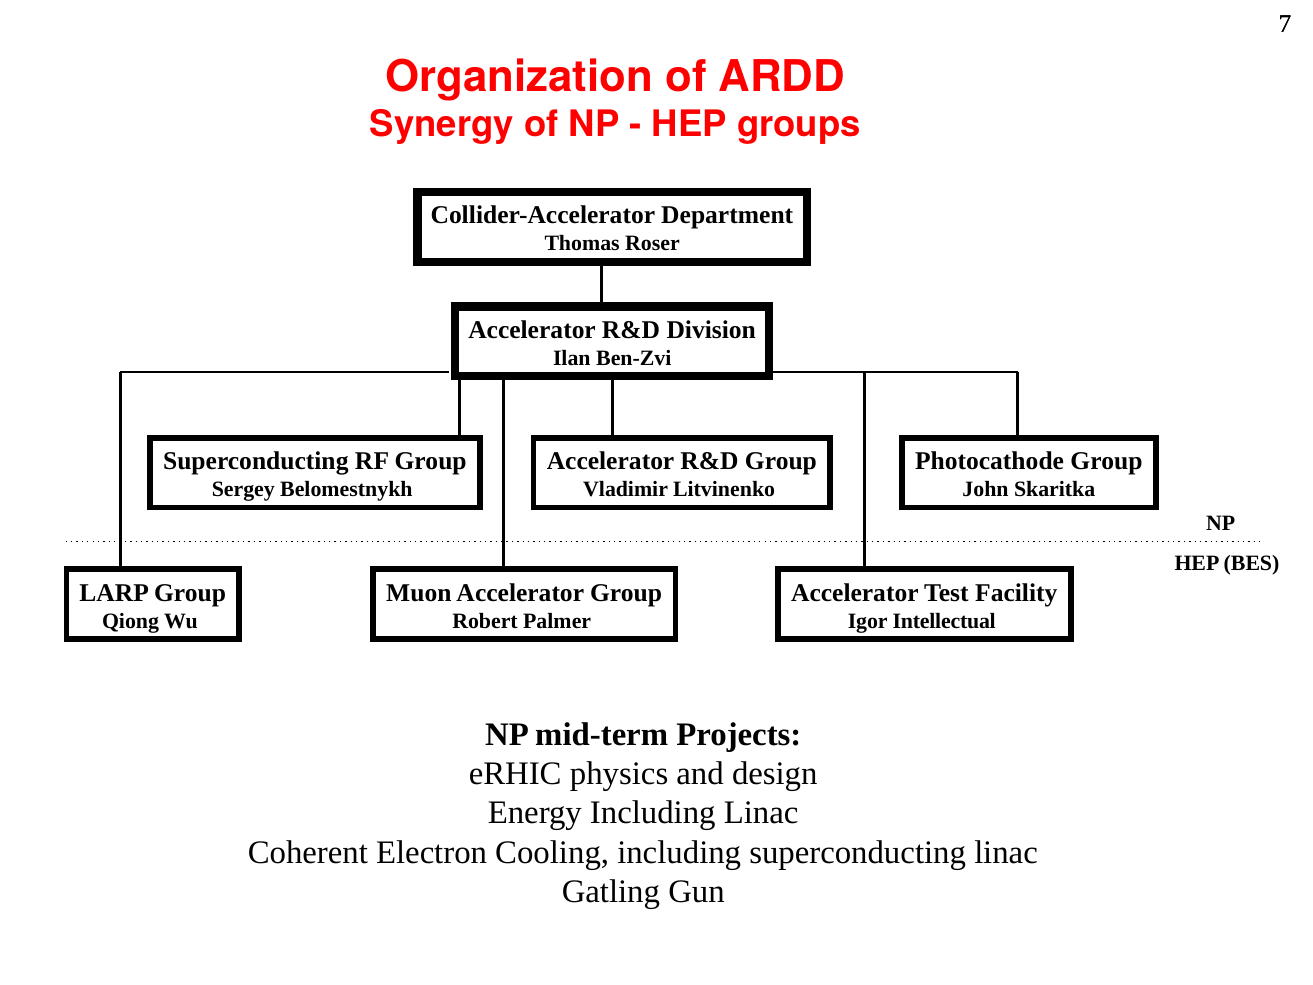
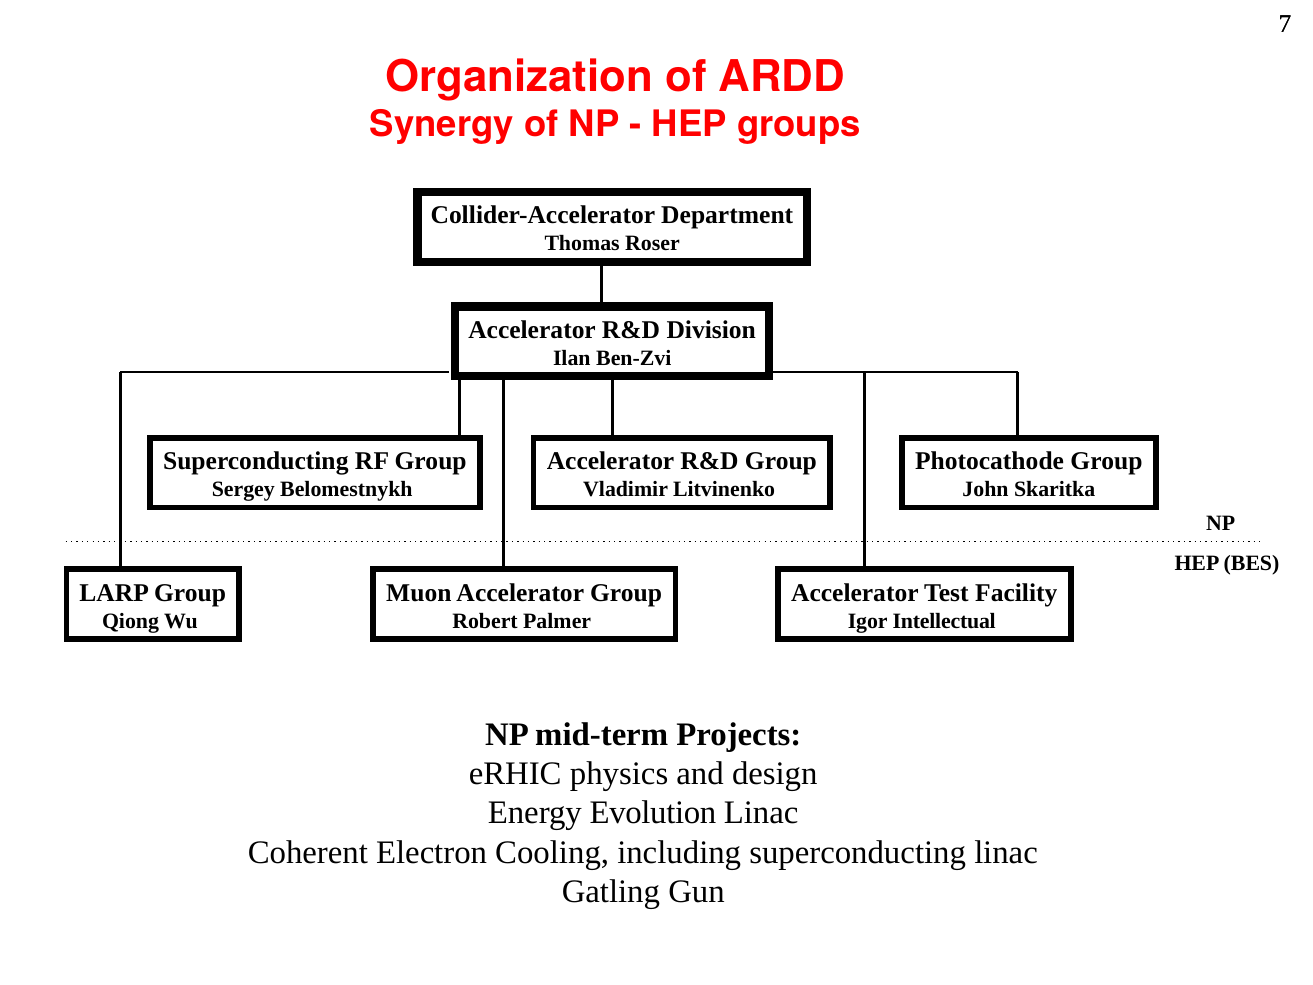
Energy Including: Including -> Evolution (653, 813)
